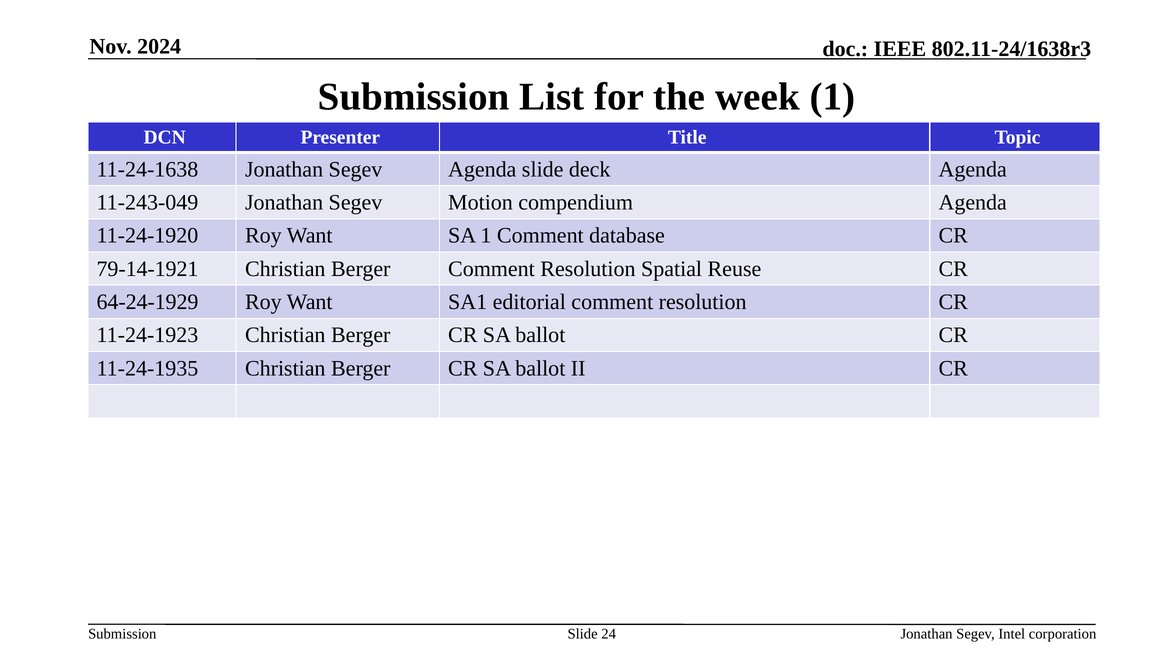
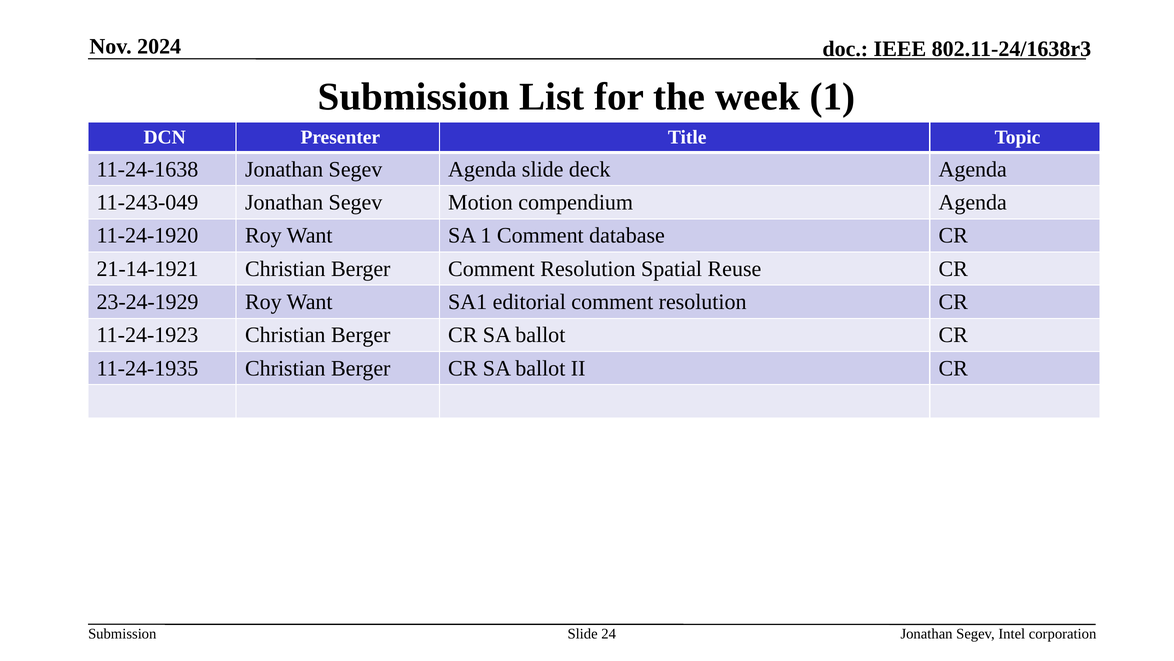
79-14-1921: 79-14-1921 -> 21-14-1921 (148, 268)
64-24-1929: 64-24-1929 -> 23-24-1929 (148, 302)
